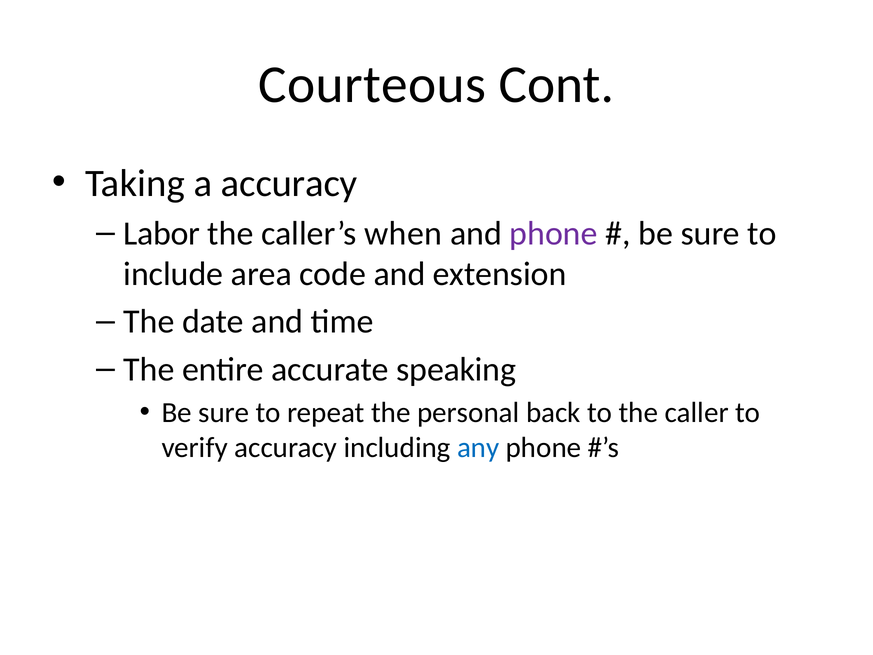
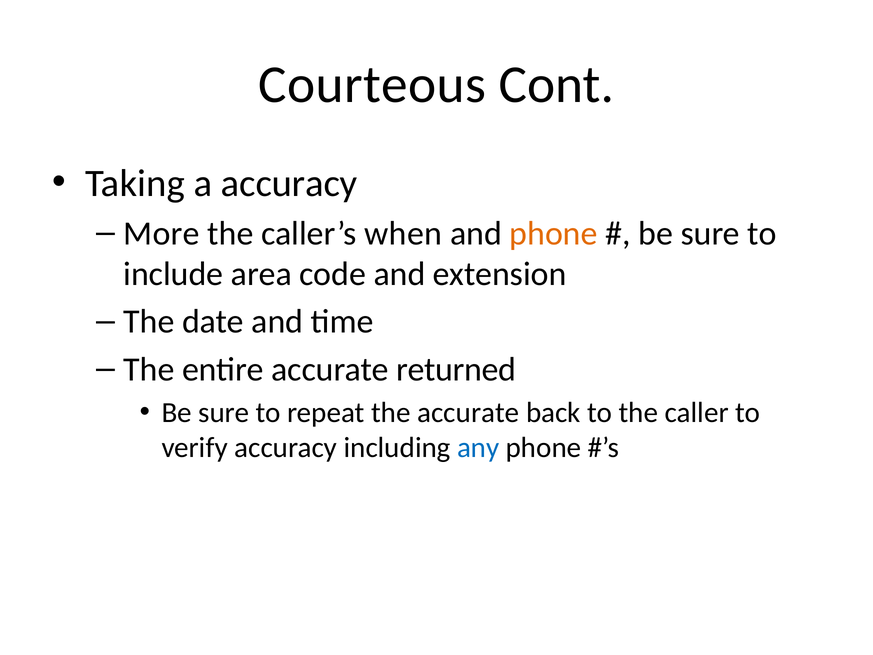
Labor: Labor -> More (161, 233)
phone colour: purple -> orange (554, 233)
speaking: speaking -> returned (456, 369)
the personal: personal -> accurate (468, 412)
